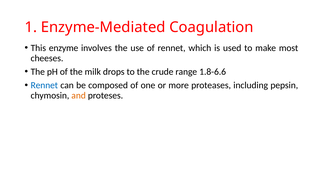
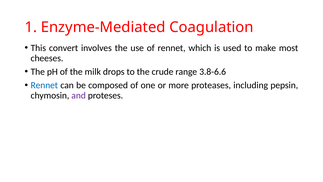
enzyme: enzyme -> convert (64, 48)
1.8-6.6: 1.8-6.6 -> 3.8-6.6 (213, 72)
and colour: orange -> purple (79, 95)
